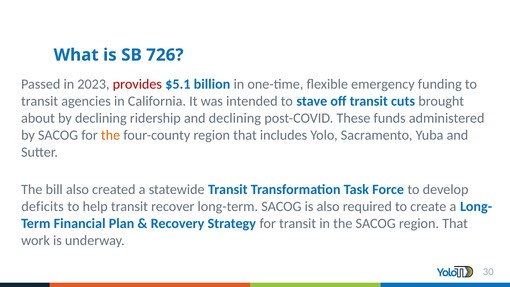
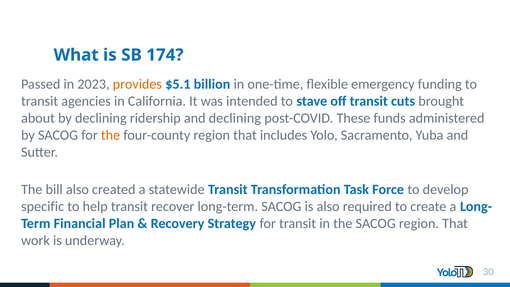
726: 726 -> 174 (165, 55)
provides colour: red -> orange (137, 84)
deficits: deficits -> specific (43, 206)
